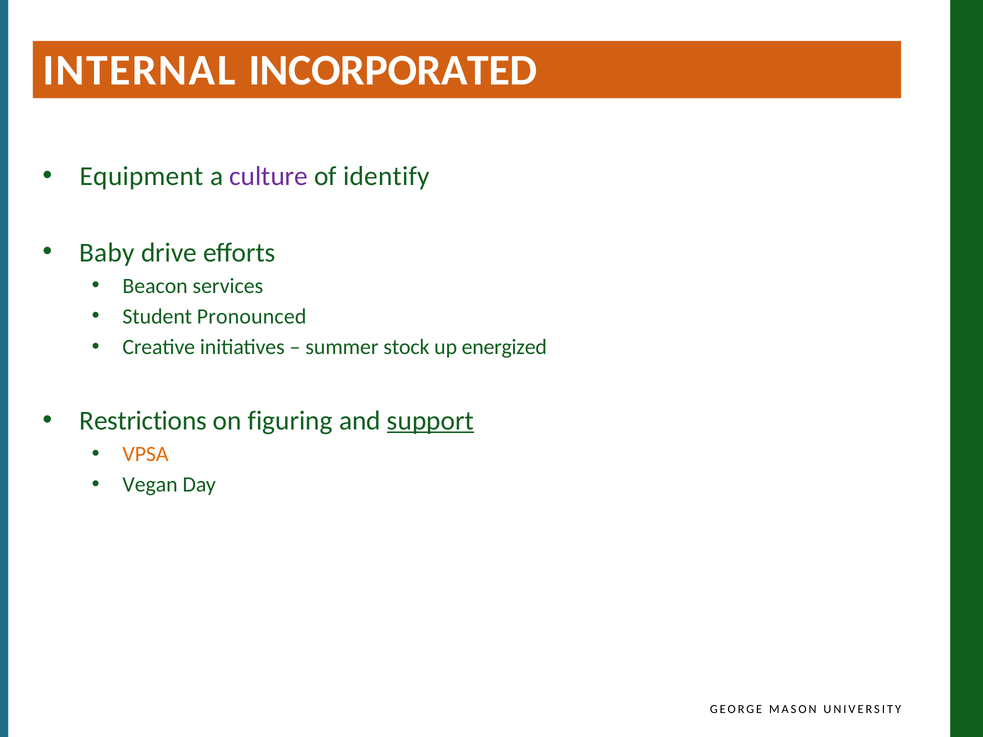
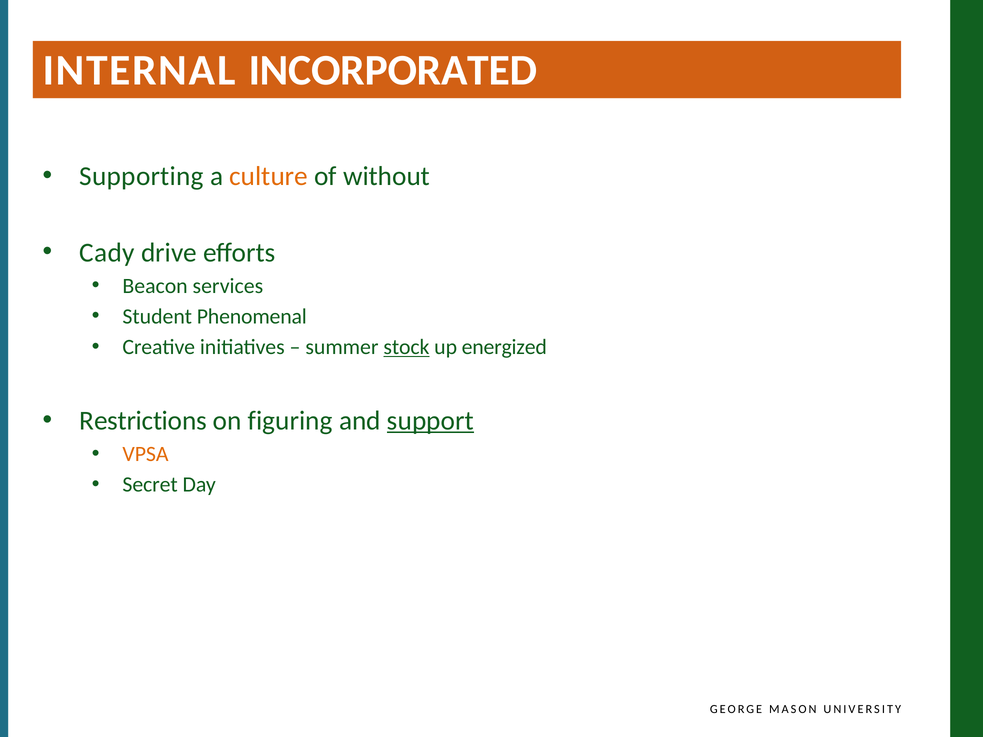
Equipment: Equipment -> Supporting (142, 176)
culture colour: purple -> orange (269, 176)
identify: identify -> without (386, 176)
Baby: Baby -> Cady (107, 253)
Pronounced: Pronounced -> Phenomenal (252, 317)
stock underline: none -> present (406, 347)
Vegan: Vegan -> Secret (150, 485)
